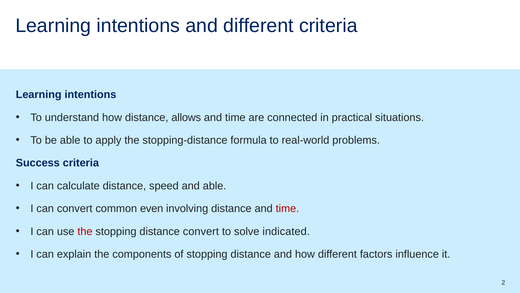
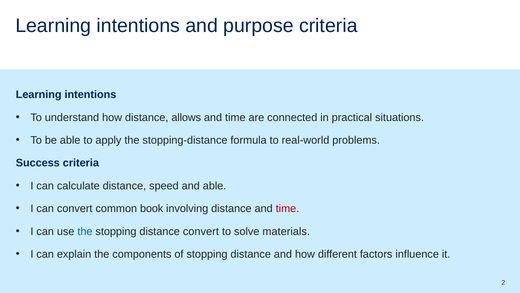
and different: different -> purpose (258, 26)
even: even -> book (152, 208)
the colour: red -> blue (85, 231)
indicated: indicated -> materials (286, 231)
